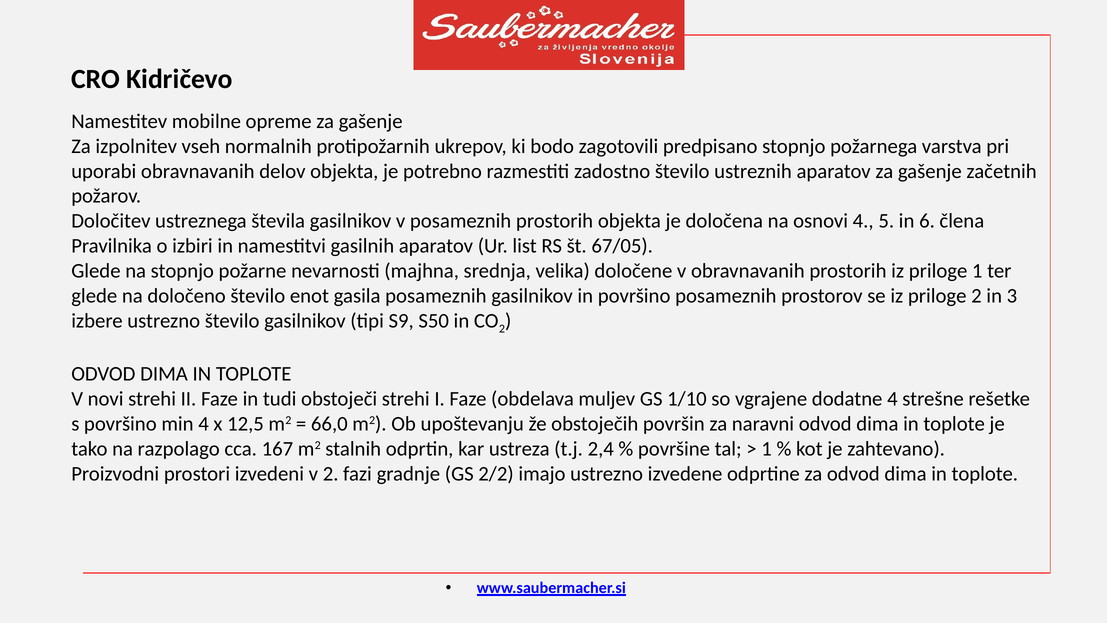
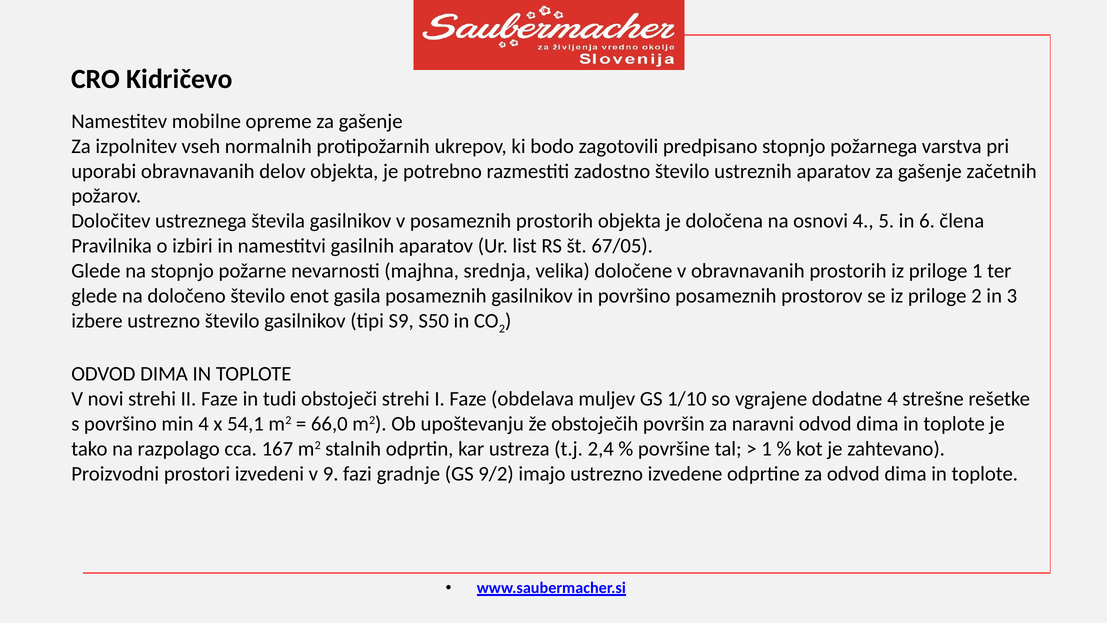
12,5: 12,5 -> 54,1 (245, 424)
v 2: 2 -> 9 (331, 473)
2/2: 2/2 -> 9/2 (496, 473)
